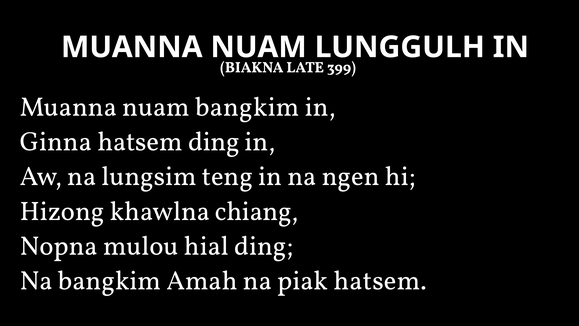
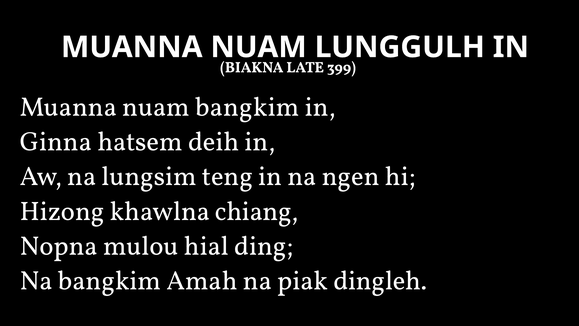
hatsem ding: ding -> deih (214, 142)
piak hatsem: hatsem -> dingleh (380, 281)
